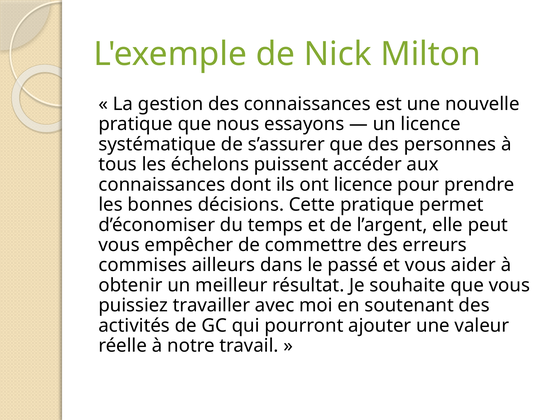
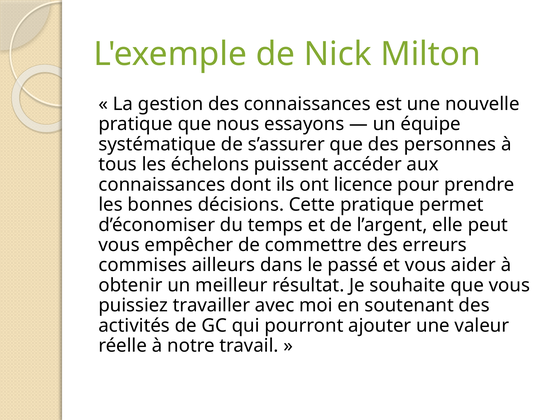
un licence: licence -> équipe (431, 124)
